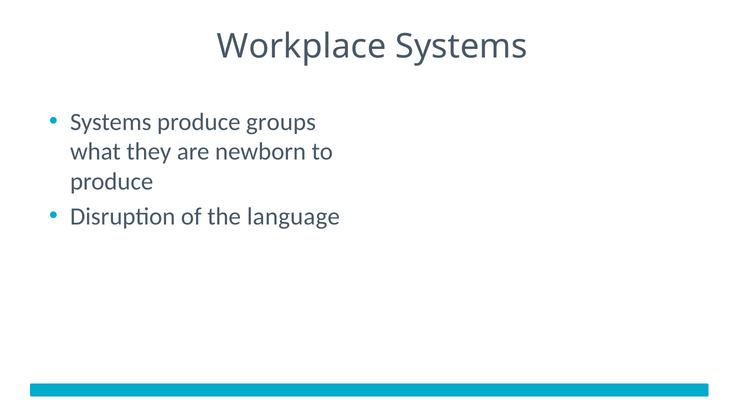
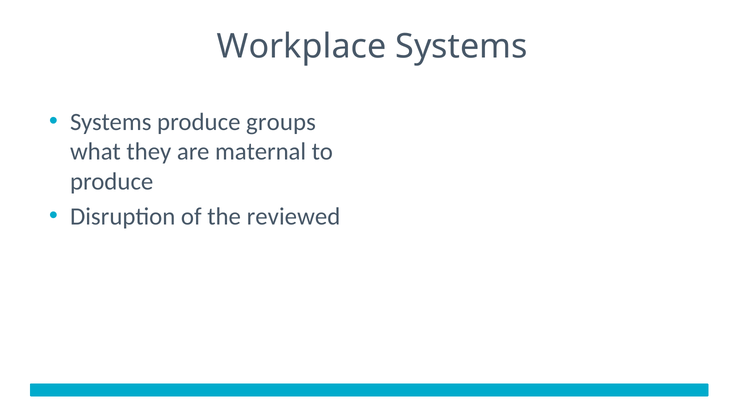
newborn: newborn -> maternal (261, 152)
language: language -> reviewed (294, 216)
